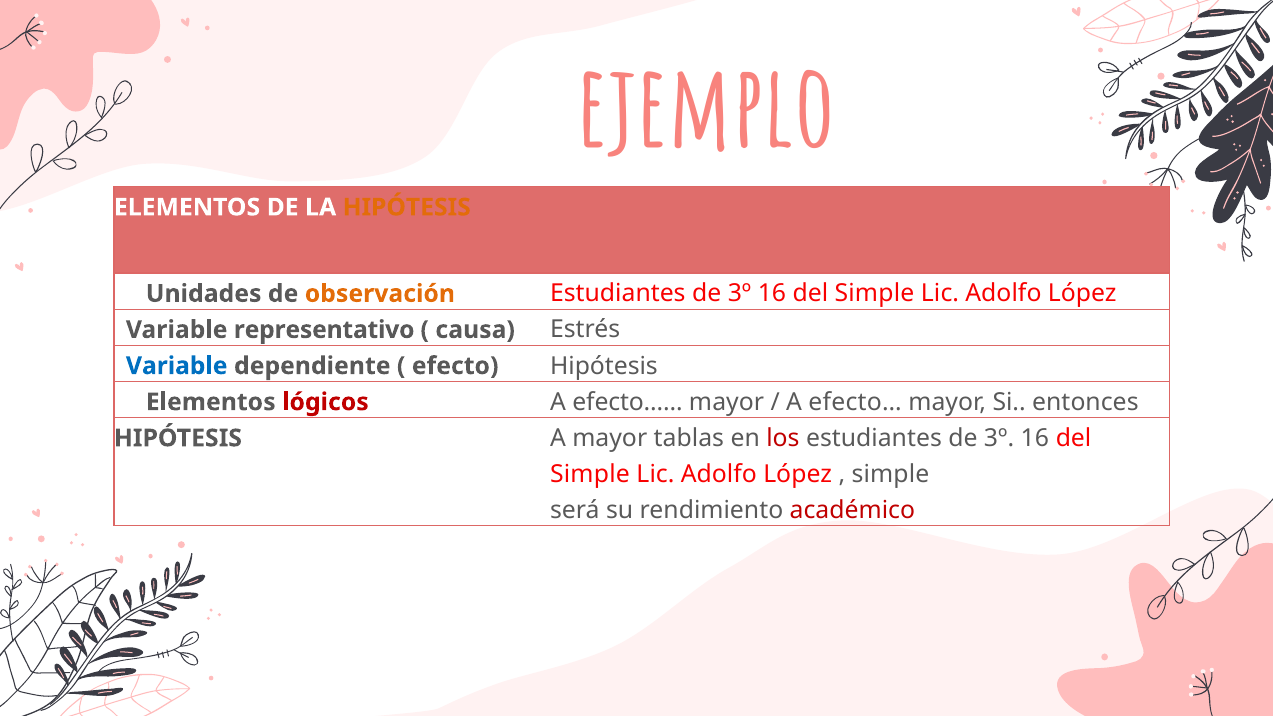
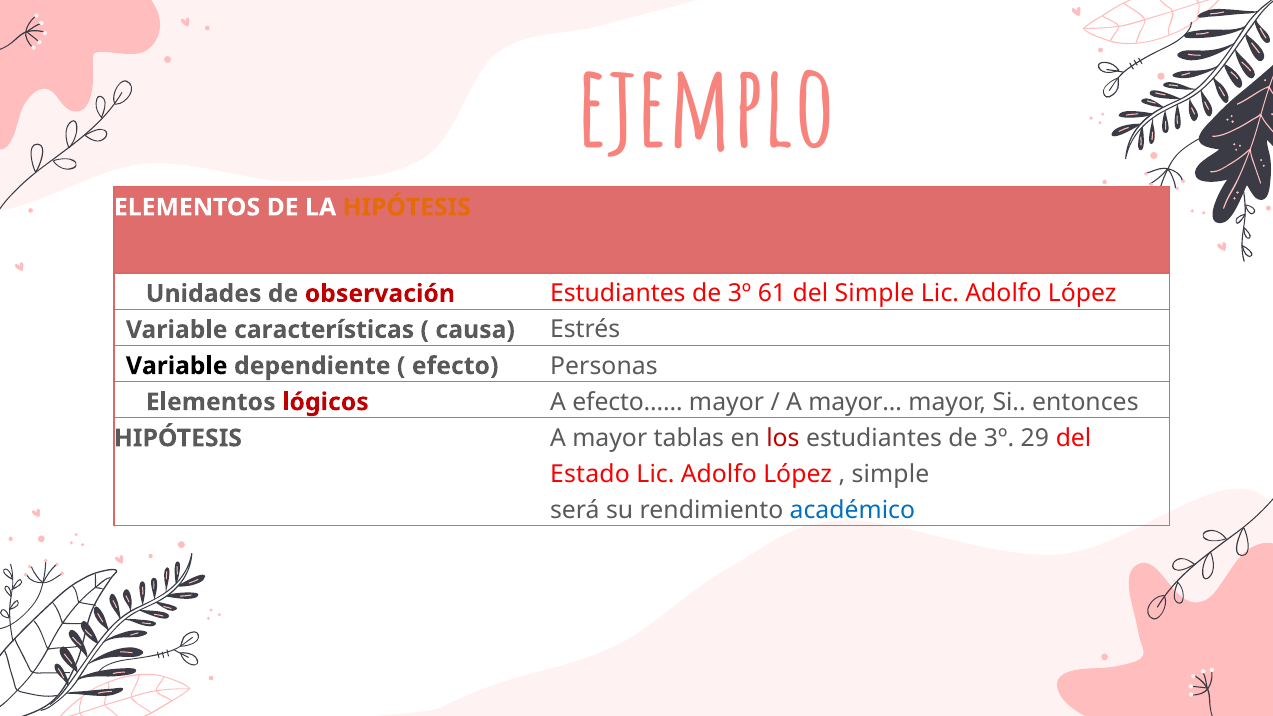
observación colour: orange -> red (380, 294)
16: 16 -> 61 (772, 294)
representativo: representativo -> características (324, 330)
Variable colour: blue -> black (177, 366)
efecto Hipótesis: Hipótesis -> Personas (604, 366)
efecto…: efecto… -> mayor… (855, 402)
16: 16 -> 29 (1035, 438)
Simple: Simple -> Estado (590, 474)
académico colour: red -> blue (852, 510)
